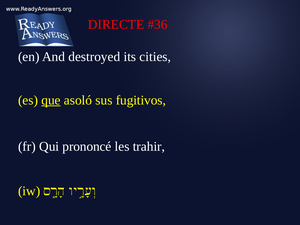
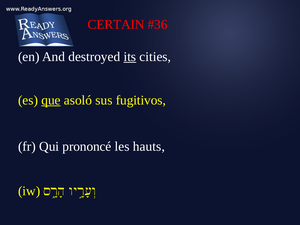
DIRECTE: DIRECTE -> CERTAIN (116, 24)
its underline: none -> present (130, 57)
trahir: trahir -> hauts (149, 146)
